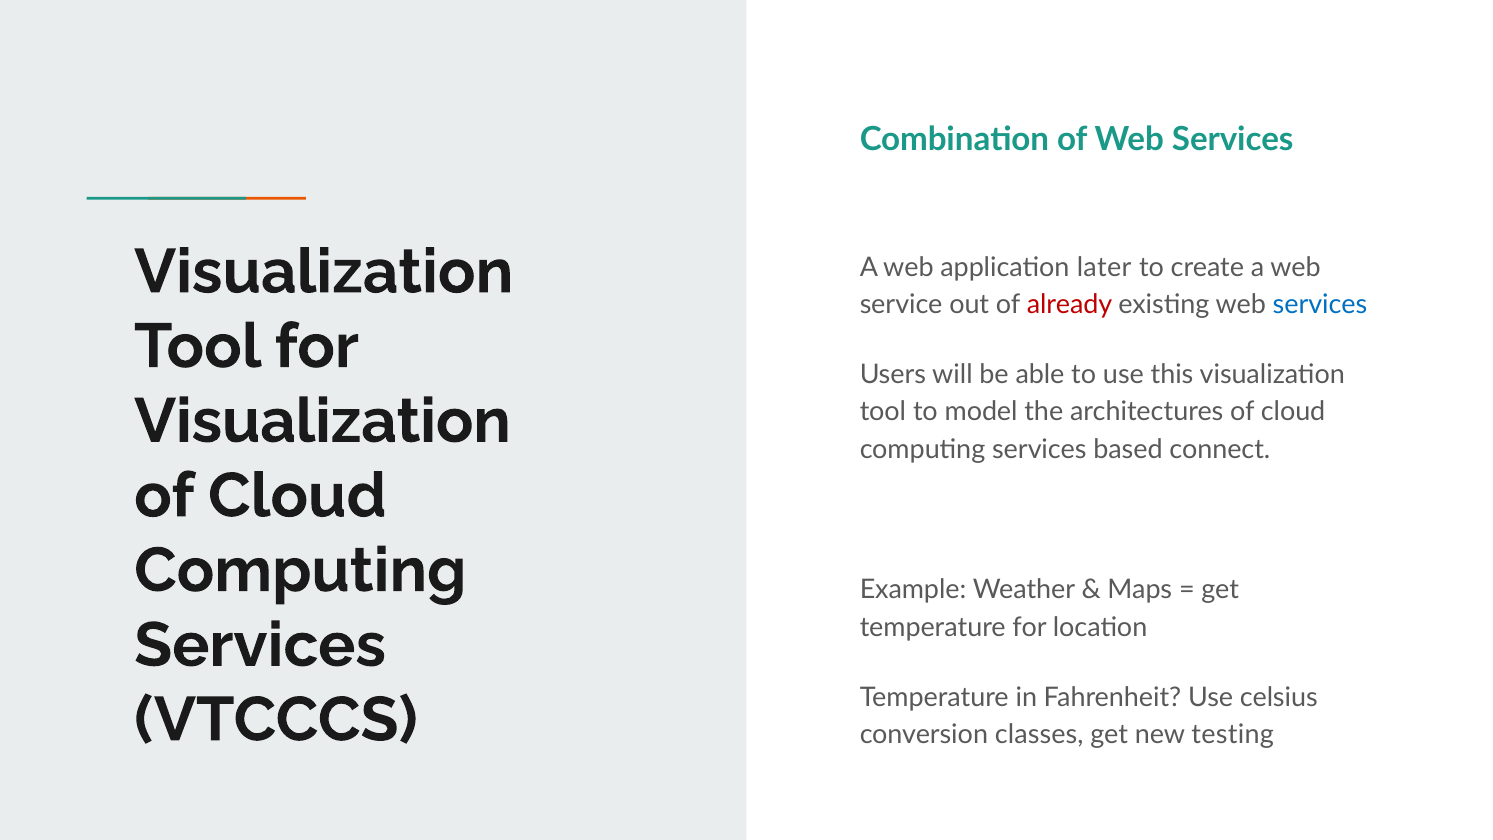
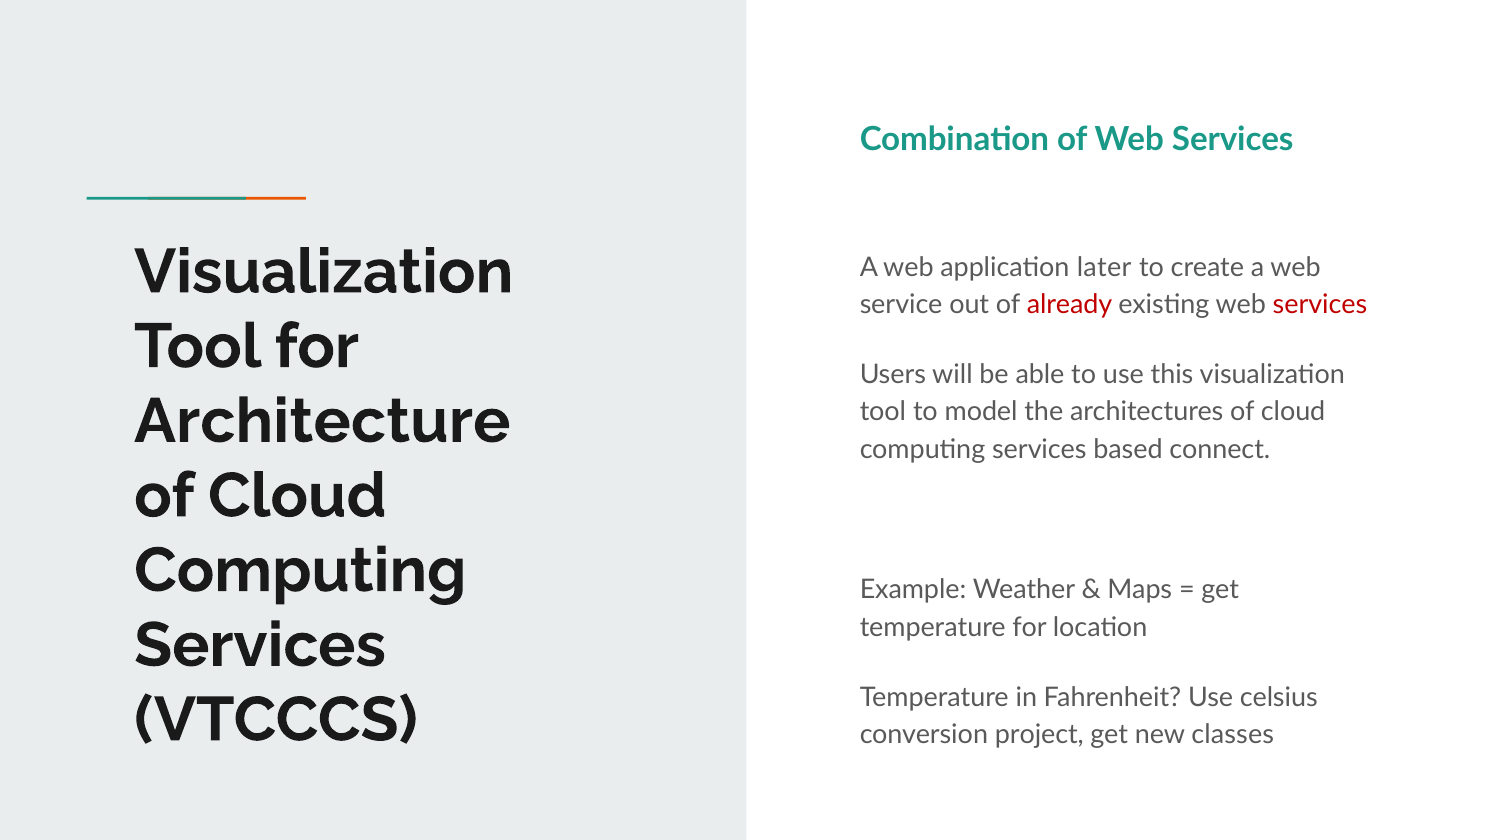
services colour: blue -> red (1320, 304)
Visualization: Visualization -> Architecture (322, 421)
classes: classes -> project (1039, 735)
testing: testing -> classes (1233, 735)
